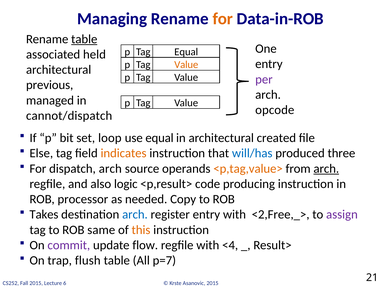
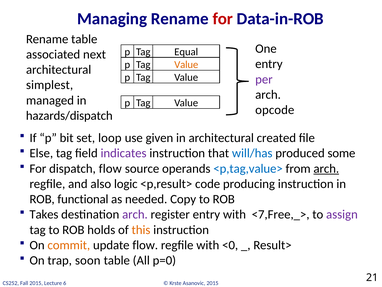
for colour: orange -> red (223, 19)
table underline: present -> none (84, 39)
held: held -> next (94, 54)
previous: previous -> simplest (50, 85)
cannot/dispatch: cannot/dispatch -> hazards/dispatch (69, 115)
use equal: equal -> given (159, 138)
indicates colour: orange -> purple (124, 153)
three: three -> some (341, 153)
dispatch arch: arch -> flow (110, 168)
<p,tag,value> colour: orange -> blue (248, 168)
processor: processor -> functional (83, 199)
arch colour: blue -> purple (135, 214)
<2,Free,_>: <2,Free,_> -> <7,Free,_> (281, 214)
same: same -> holds (101, 229)
commit colour: purple -> orange (69, 245)
<4: <4 -> <0 (230, 245)
flush: flush -> soon (88, 260)
p=7: p=7 -> p=0 (164, 260)
